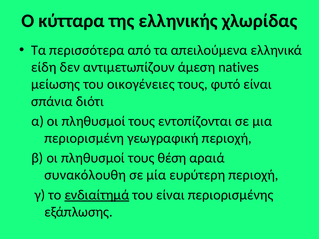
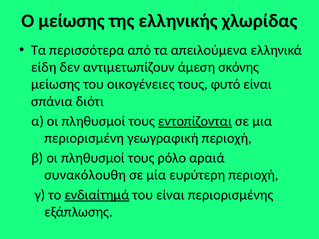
O κύτταρα: κύτταρα -> μείωσης (72, 21)
natives: natives -> σκόνης (239, 67)
εντοπίζονται underline: none -> present (195, 121)
θέση: θέση -> ρόλο (172, 158)
